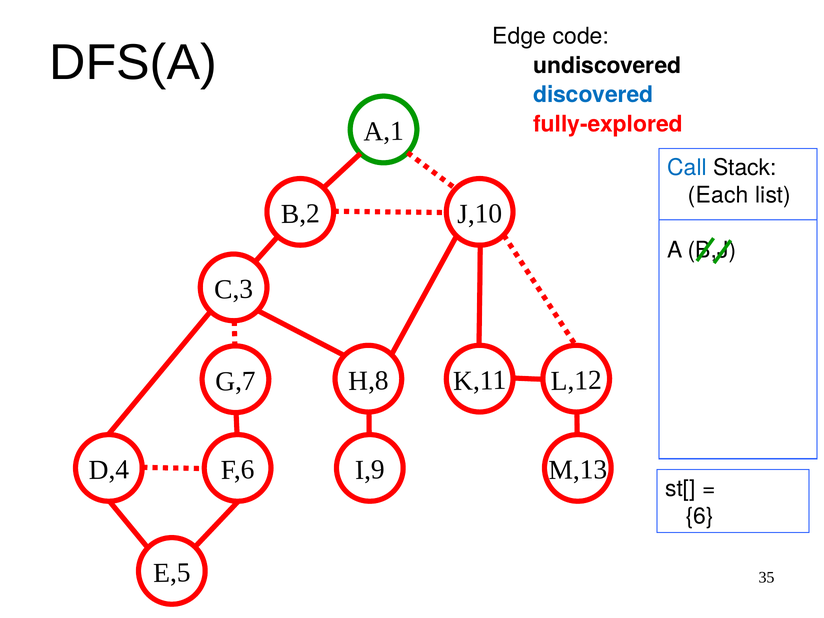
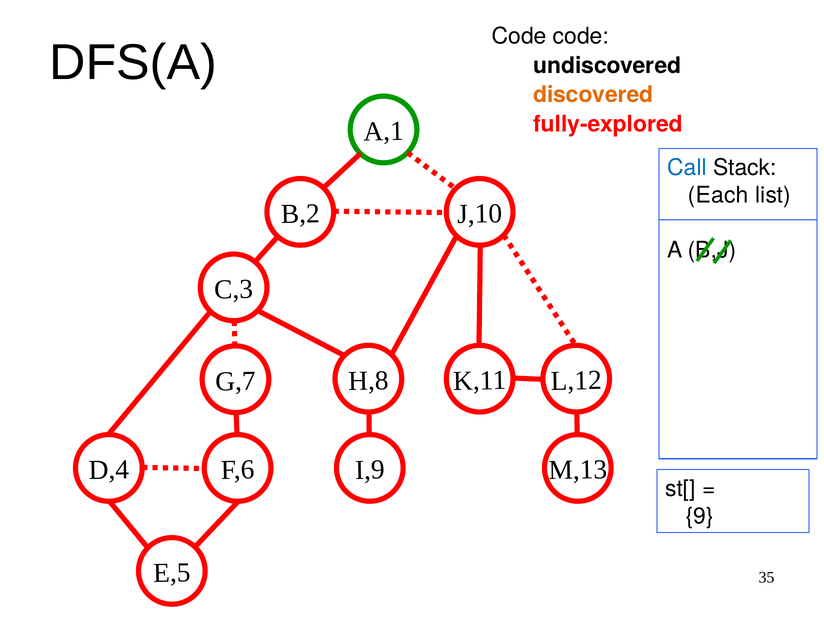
Edge: Edge -> Code (519, 36)
discovered colour: blue -> orange (593, 95)
6: 6 -> 9 (700, 516)
